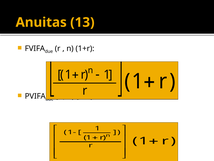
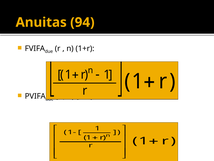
13: 13 -> 94 (82, 22)
